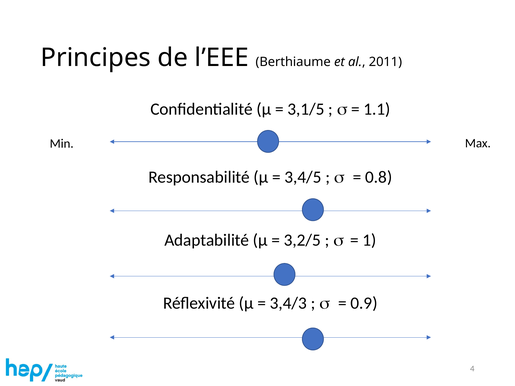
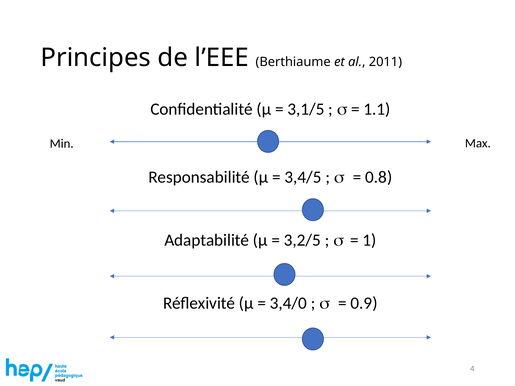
3,4/3: 3,4/3 -> 3,4/0 (288, 303)
